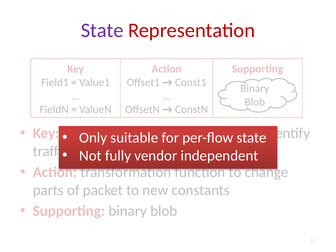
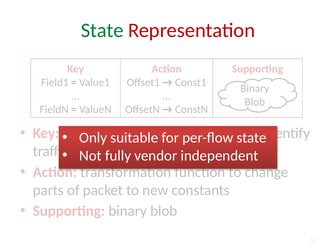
State colour: purple -> green (102, 30)
